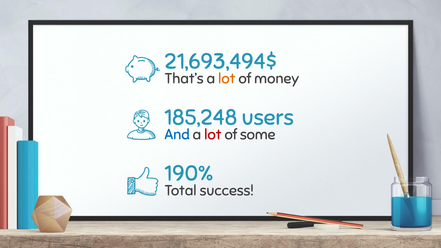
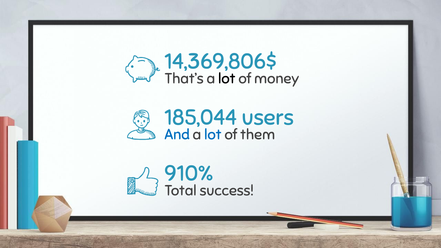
21,693,494$: 21,693,494$ -> 14,369,806$ (221, 61)
lot colour: orange -> black (227, 79)
185,248: 185,248 -> 185,044 (201, 118)
lot colour: red -> blue (213, 135)
some: some -> them (258, 135)
190%: 190% -> 910% (189, 174)
